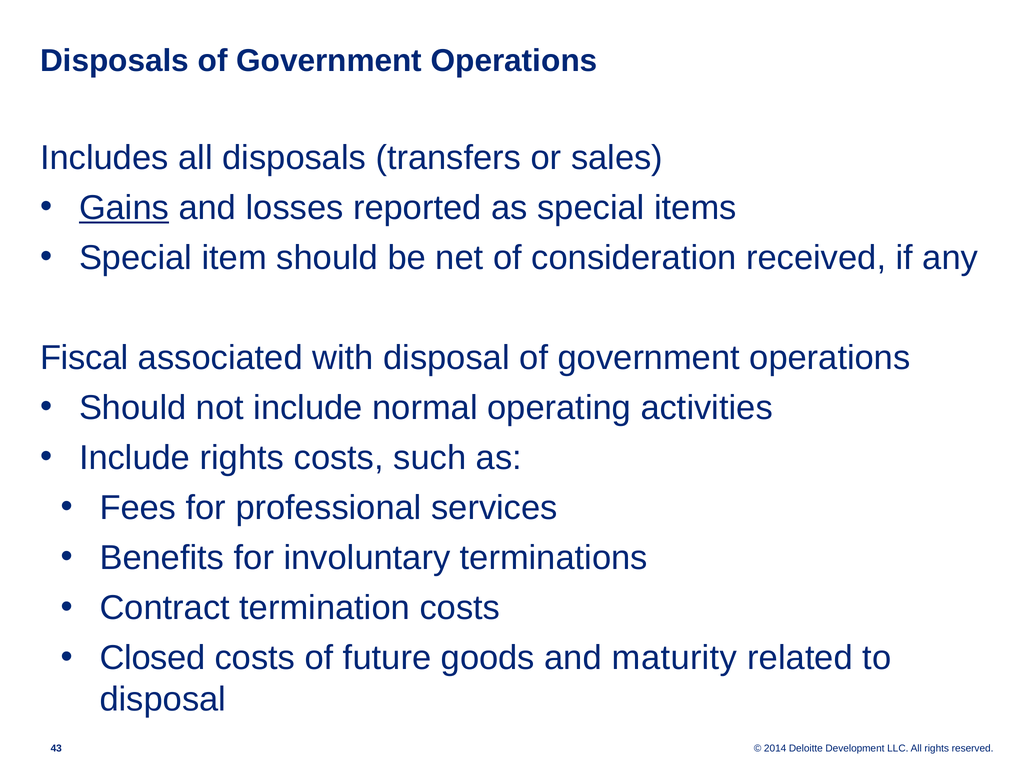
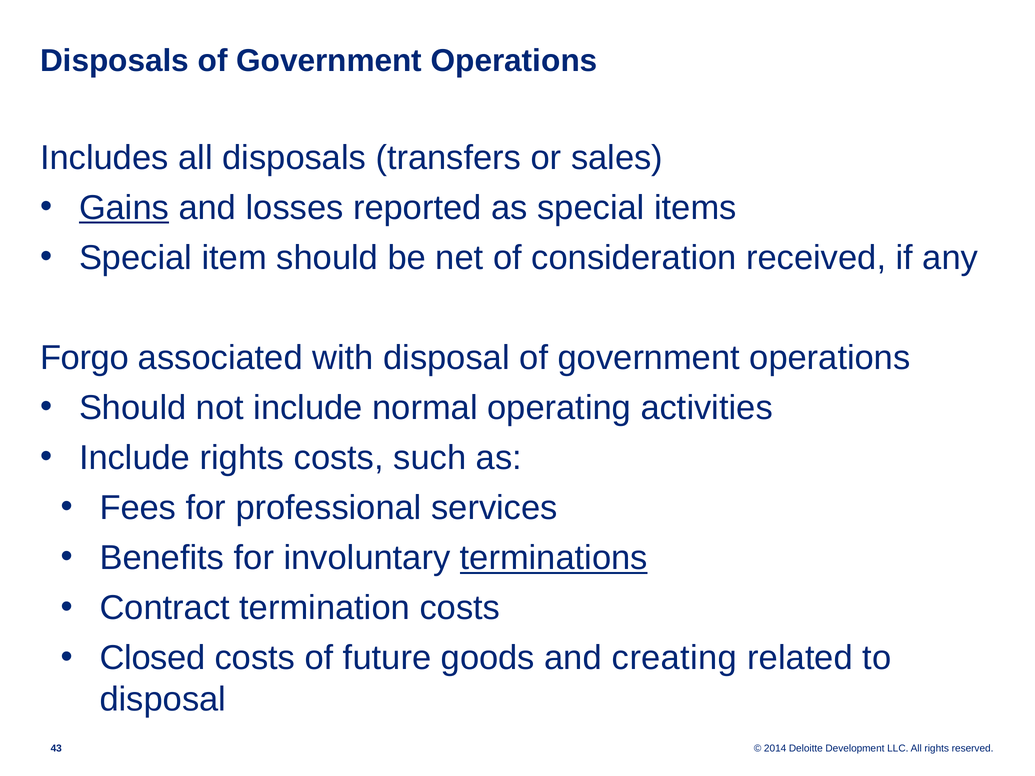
Fiscal: Fiscal -> Forgo (84, 358)
terminations underline: none -> present (554, 558)
maturity: maturity -> creating (675, 658)
